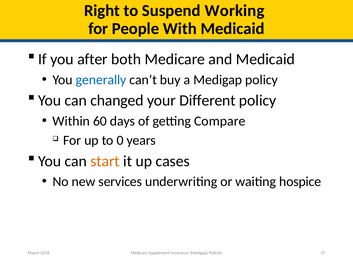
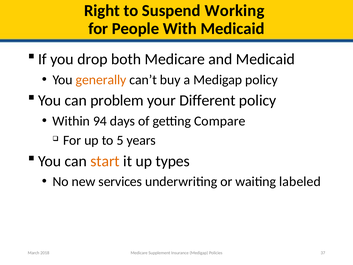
after: after -> drop (92, 59)
generally colour: blue -> orange (101, 80)
changed: changed -> problem (117, 100)
60: 60 -> 94 (100, 121)
0: 0 -> 5 (120, 140)
cases: cases -> types (173, 161)
hospice: hospice -> labeled (300, 181)
